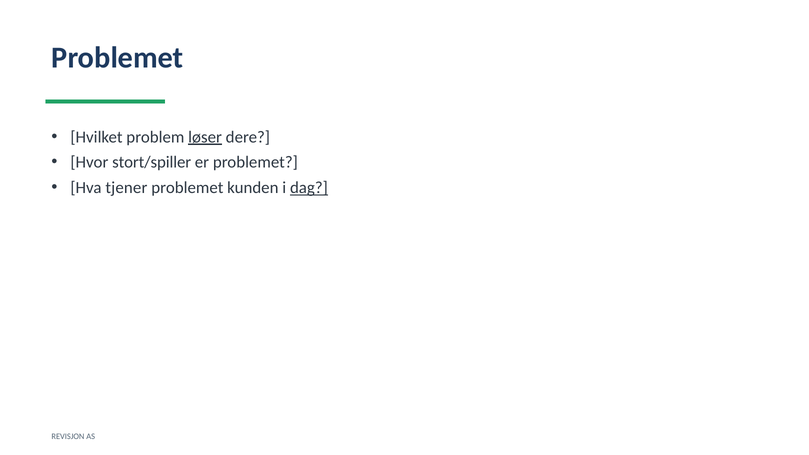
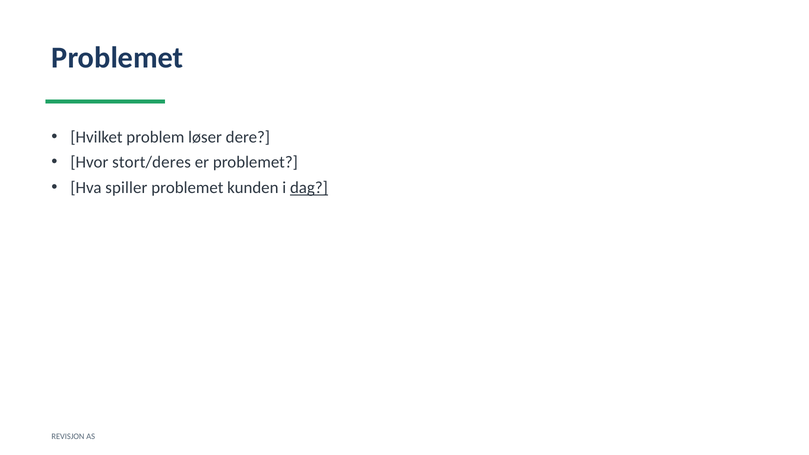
løser underline: present -> none (205, 137)
stort/spiller: stort/spiller -> stort/deres (152, 162)
tjener: tjener -> spiller (126, 188)
